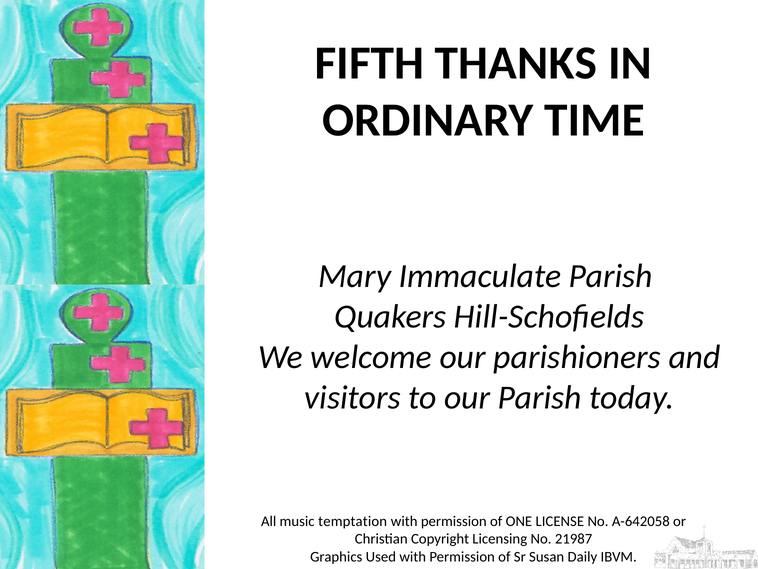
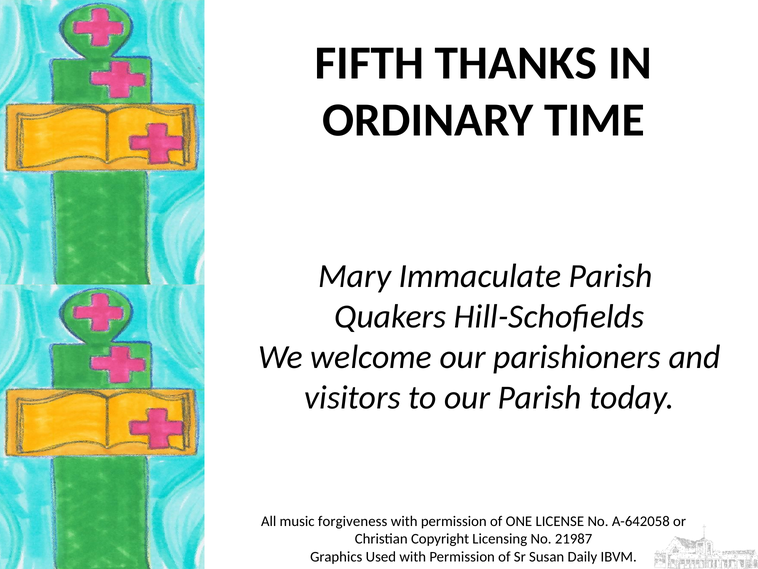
temptation: temptation -> forgiveness (353, 521)
